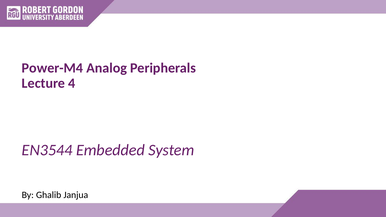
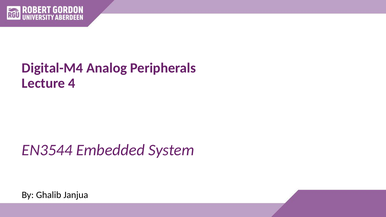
Power-M4: Power-M4 -> Digital-M4 (52, 68)
